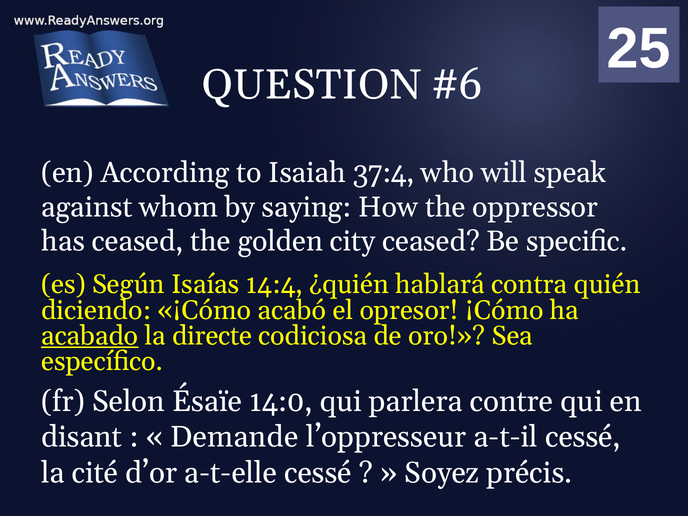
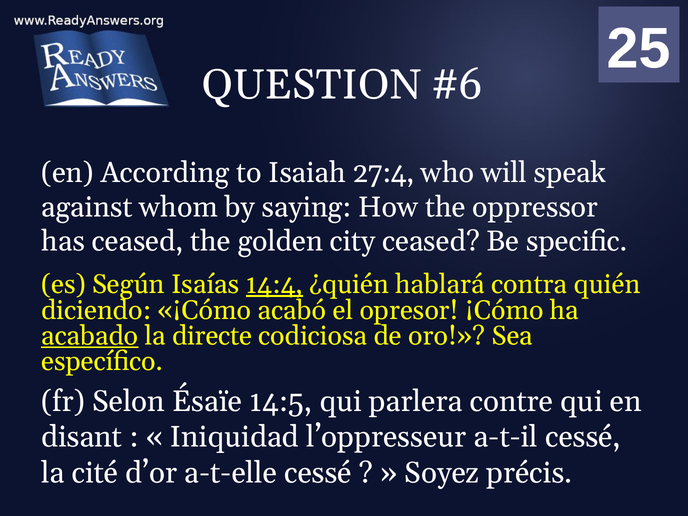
37:4: 37:4 -> 27:4 (384, 173)
14:4 underline: none -> present (274, 284)
14:0: 14:0 -> 14:5 (281, 402)
Demande: Demande -> Iniquidad (234, 437)
